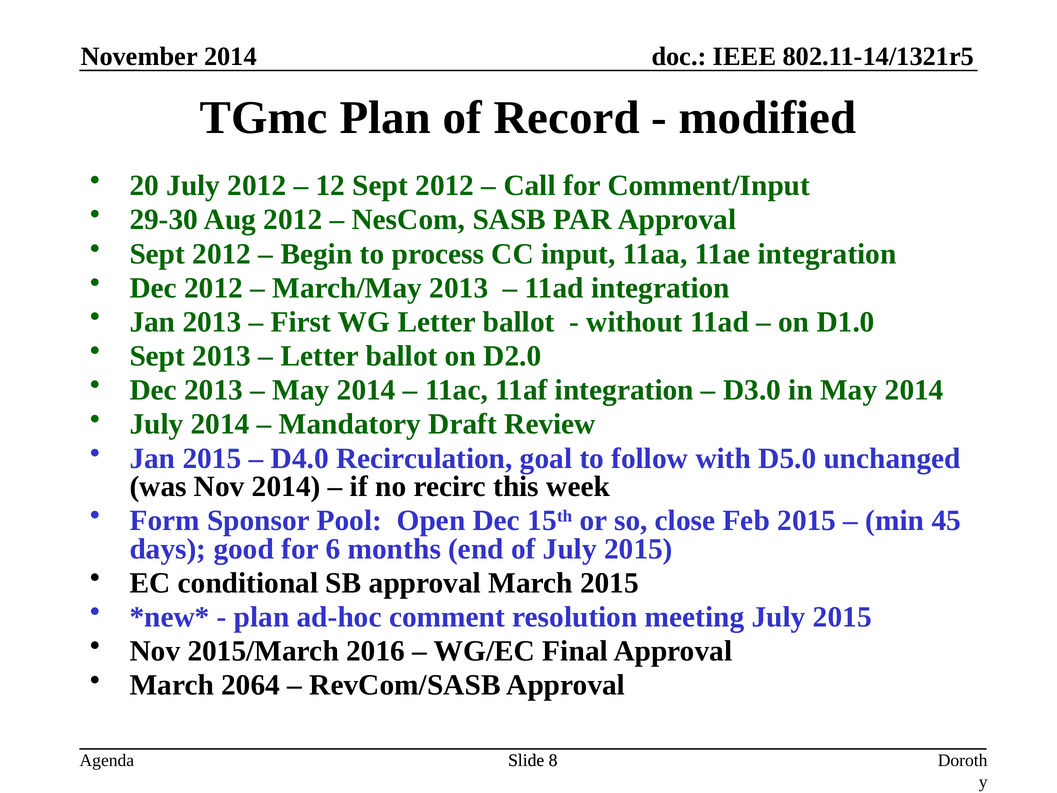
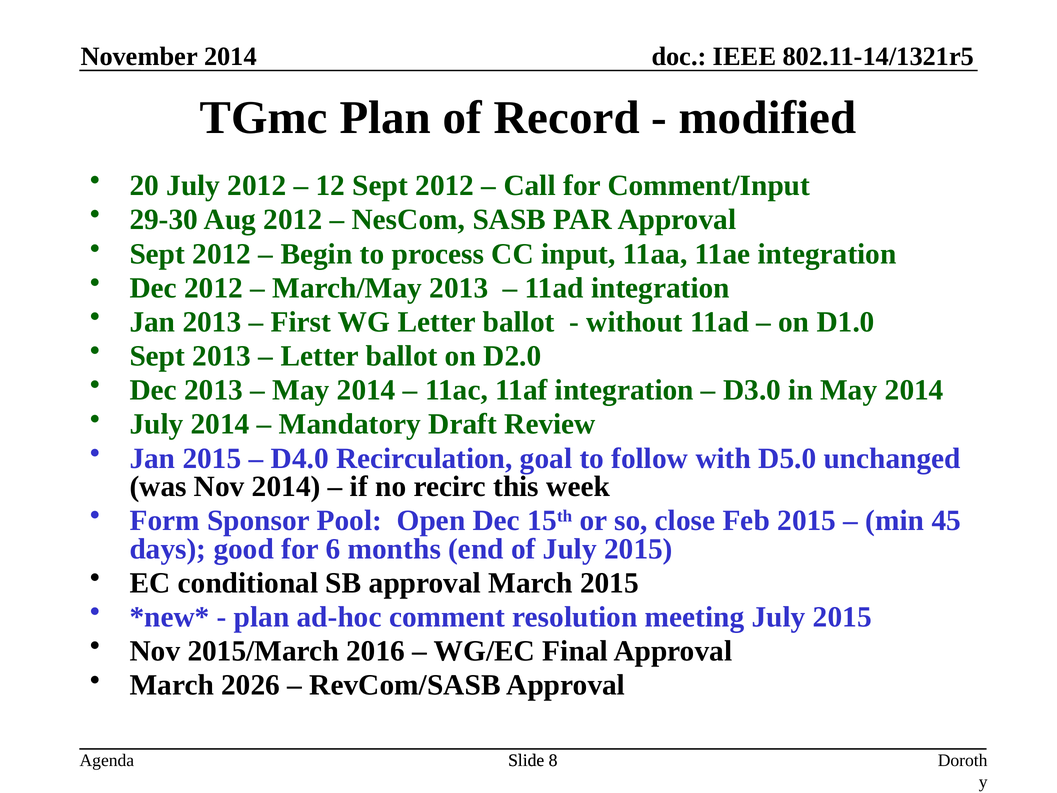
2064: 2064 -> 2026 (251, 685)
